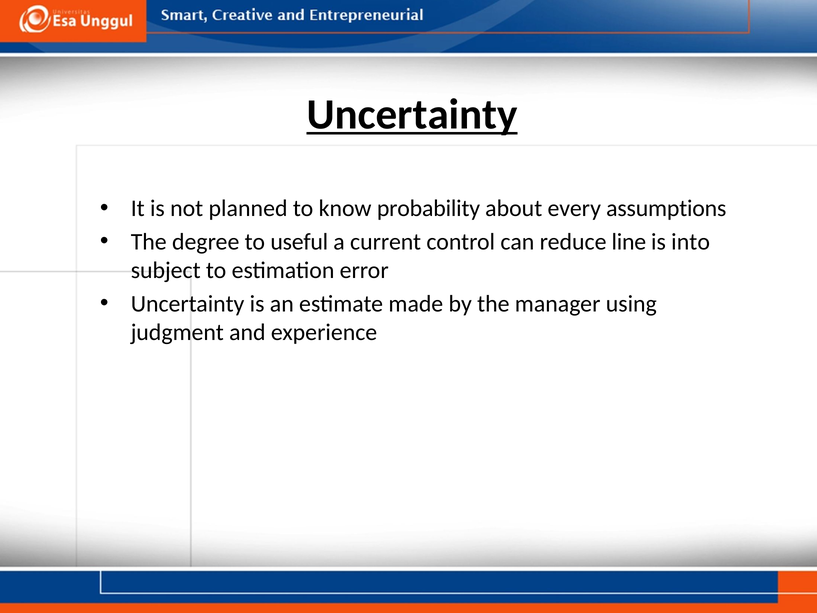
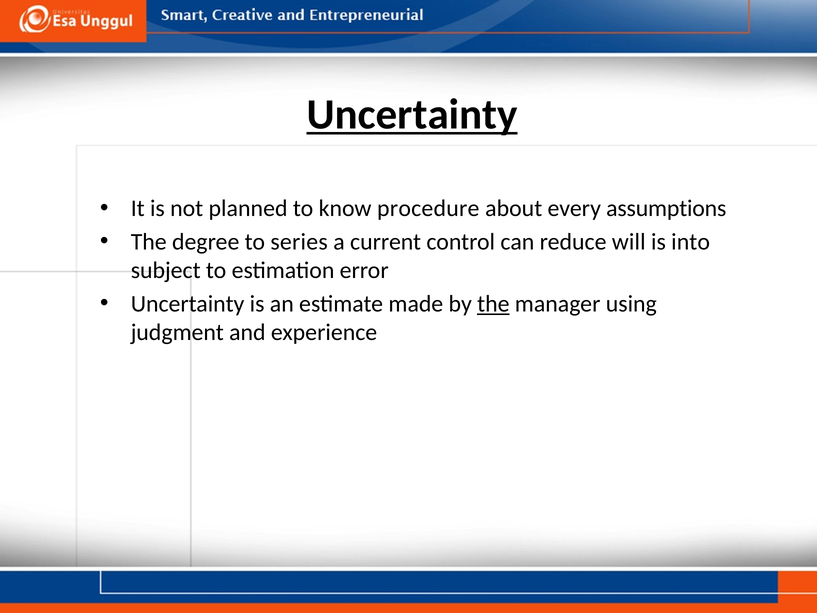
probability: probability -> procedure (428, 208)
useful: useful -> series (299, 242)
line: line -> will (629, 242)
the underline: none -> present (493, 304)
